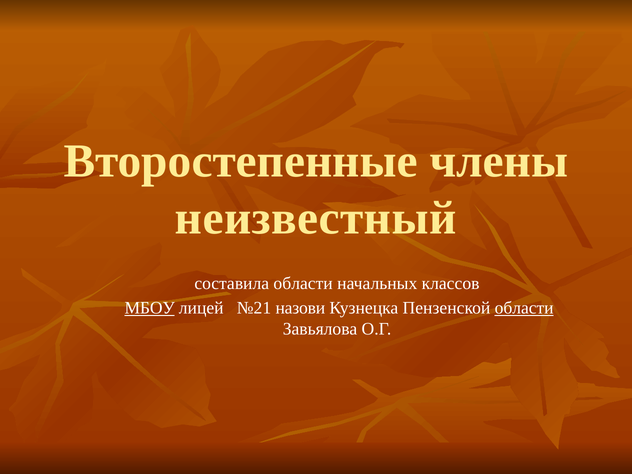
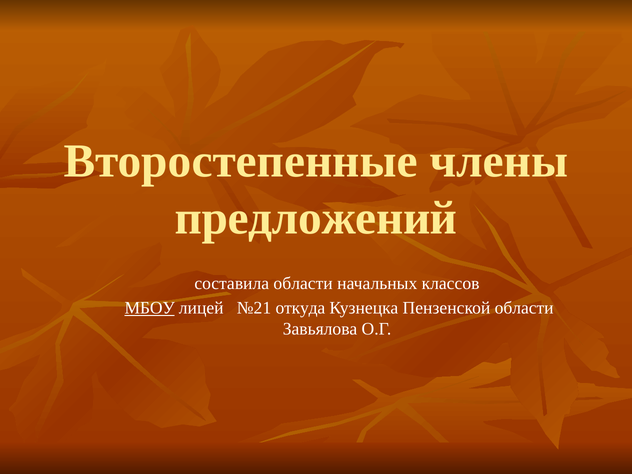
неизвестный: неизвестный -> предложений (316, 218)
назови: назови -> откуда (300, 308)
области underline: present -> none (524, 308)
